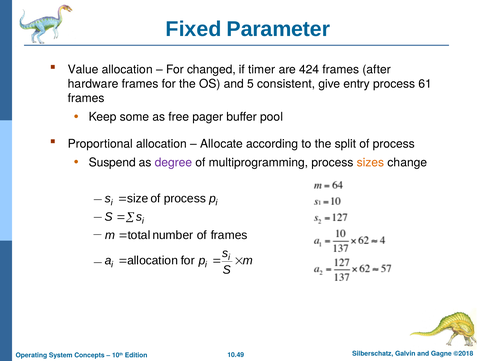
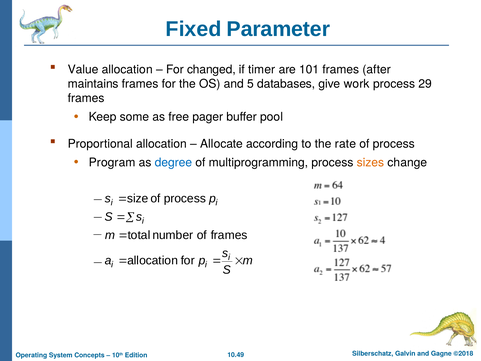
424: 424 -> 101 (309, 69)
hardware: hardware -> maintains (93, 84)
consistent: consistent -> databases (286, 84)
entry: entry -> work (357, 84)
61: 61 -> 29 (425, 84)
split: split -> rate (345, 144)
Suspend: Suspend -> Program (112, 162)
degree colour: purple -> blue (174, 162)
